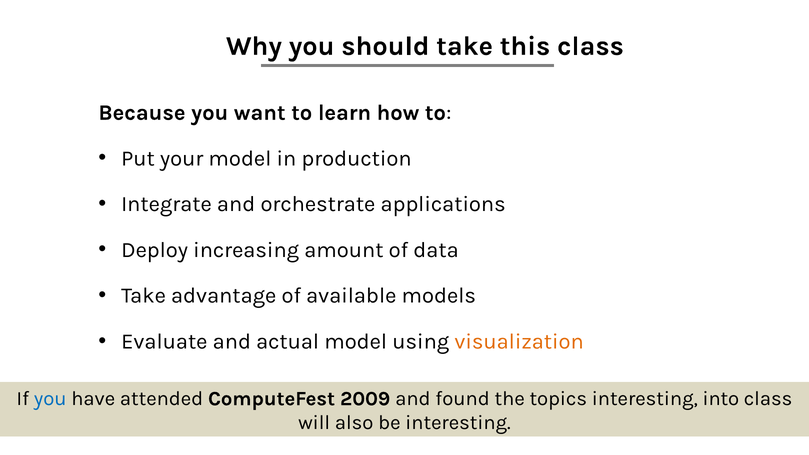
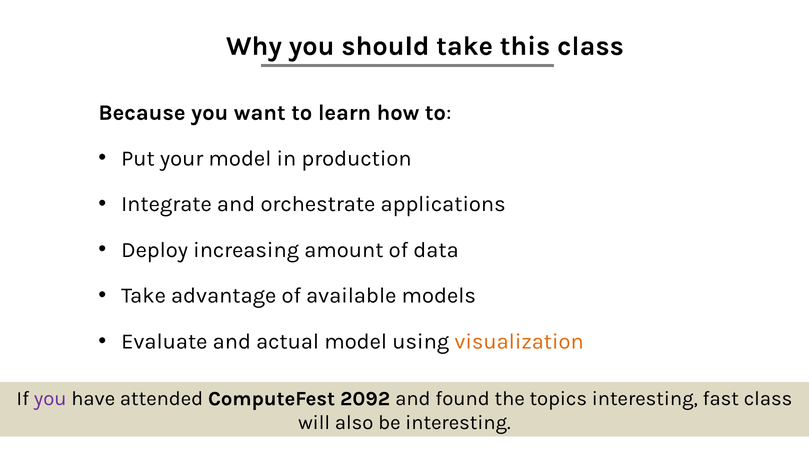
you colour: blue -> purple (50, 399)
2009: 2009 -> 2092 (365, 399)
into: into -> fast (721, 399)
